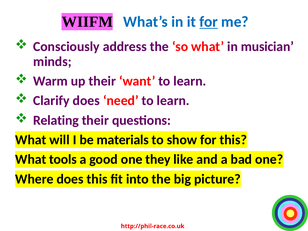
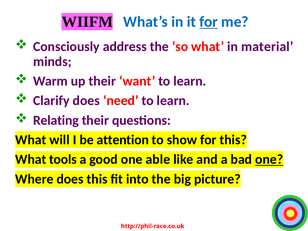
musician: musician -> material (267, 47)
materials: materials -> attention (123, 140)
they: they -> able (158, 159)
one underline: none -> present (269, 159)
